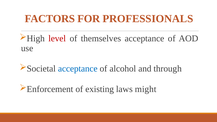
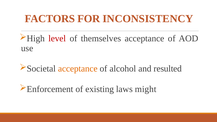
PROFESSIONALS: PROFESSIONALS -> INCONSISTENCY (148, 19)
acceptance colour: blue -> orange (78, 69)
through: through -> resulted (168, 69)
